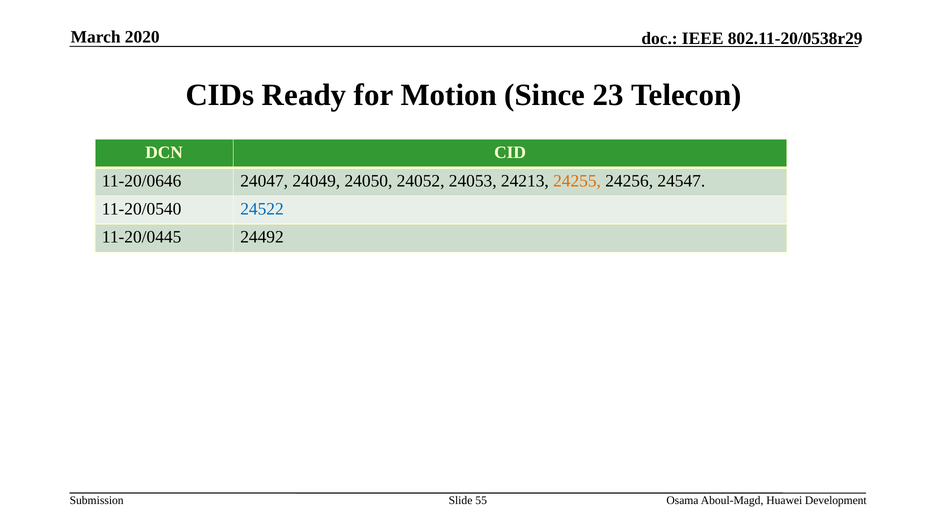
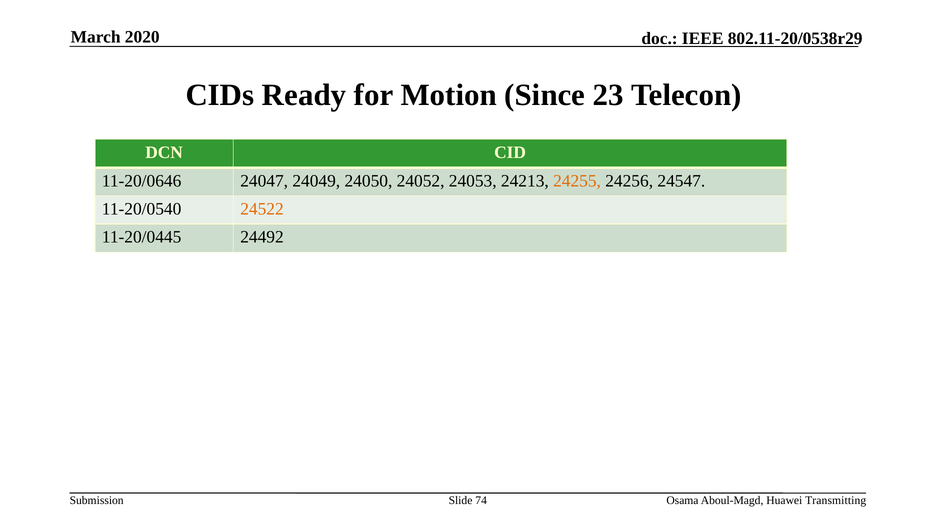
24522 colour: blue -> orange (262, 209)
55: 55 -> 74 (481, 501)
Development: Development -> Transmitting (836, 501)
